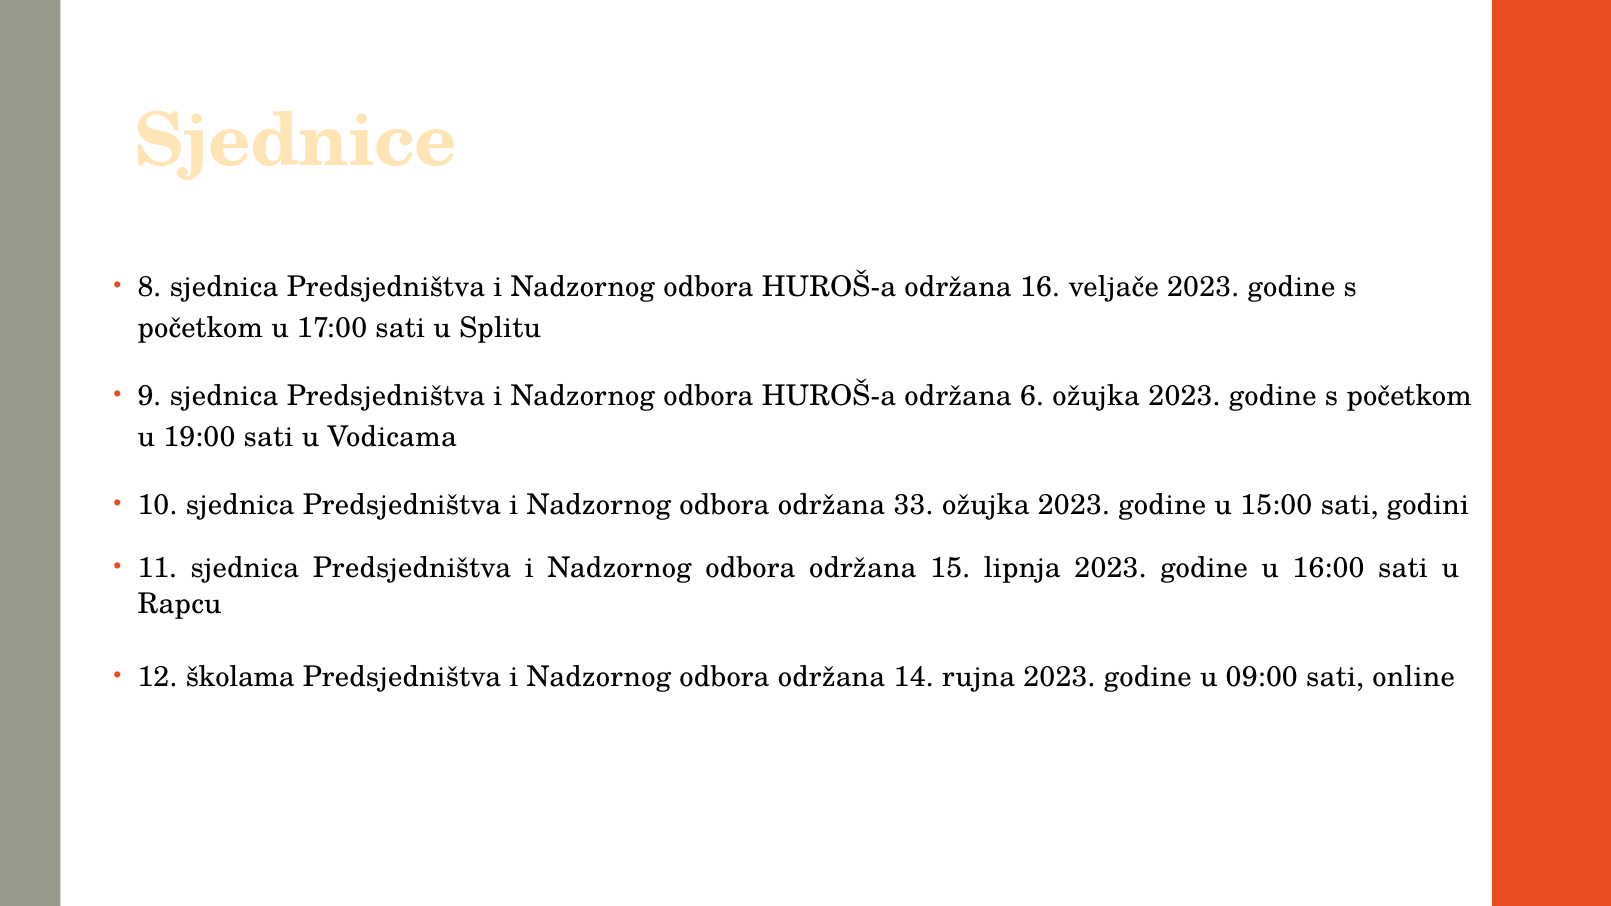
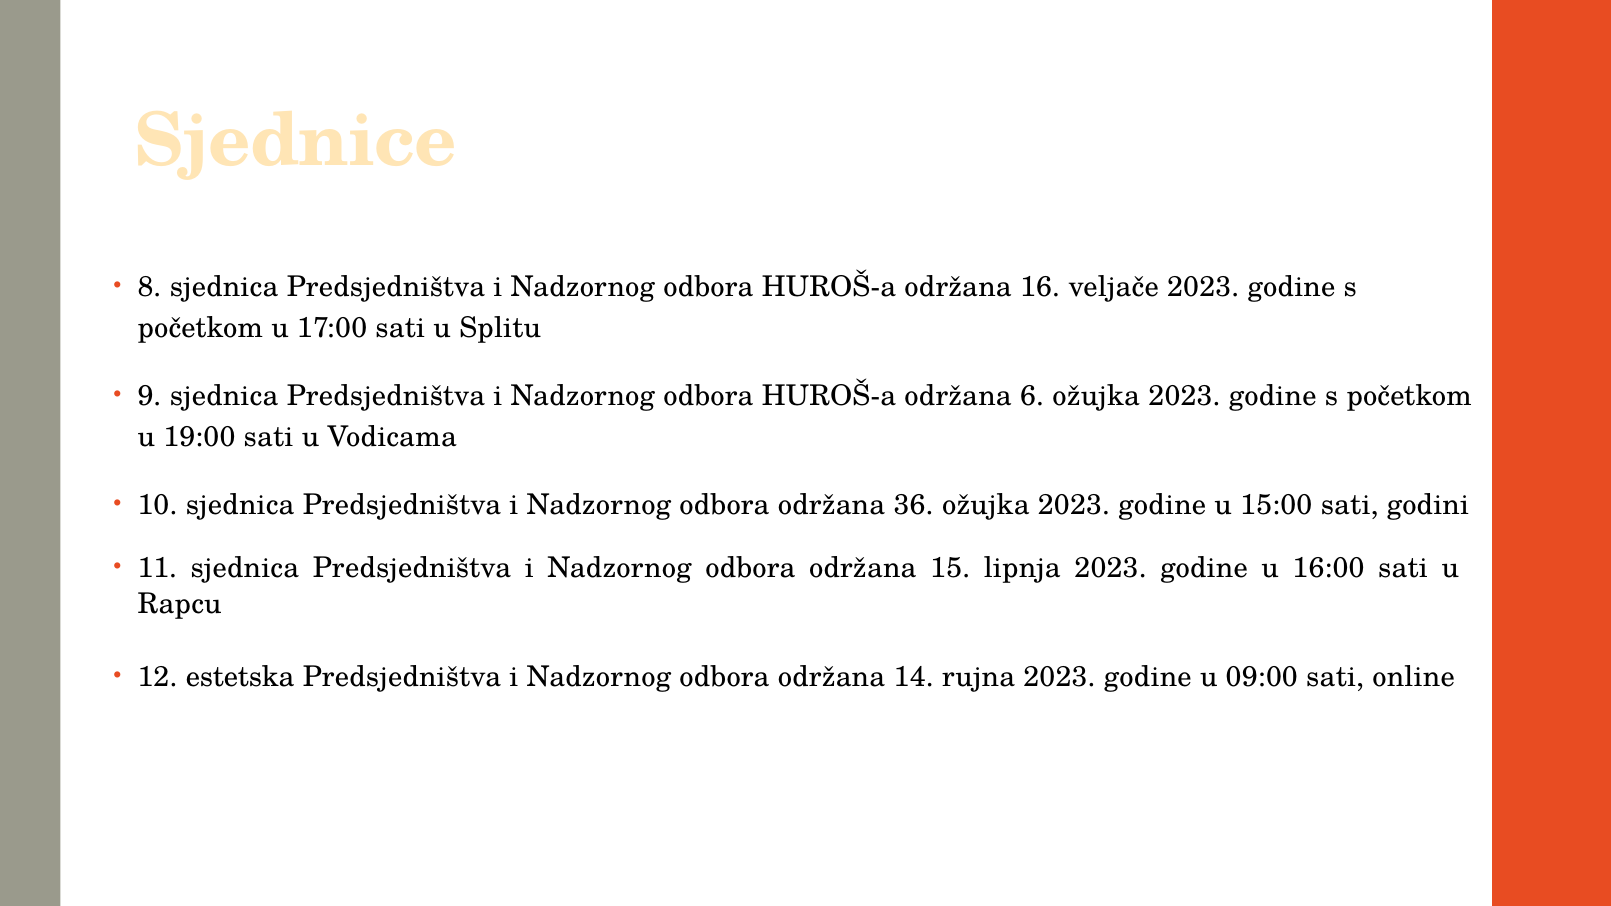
33: 33 -> 36 (914, 505)
školama: školama -> estetska (240, 677)
